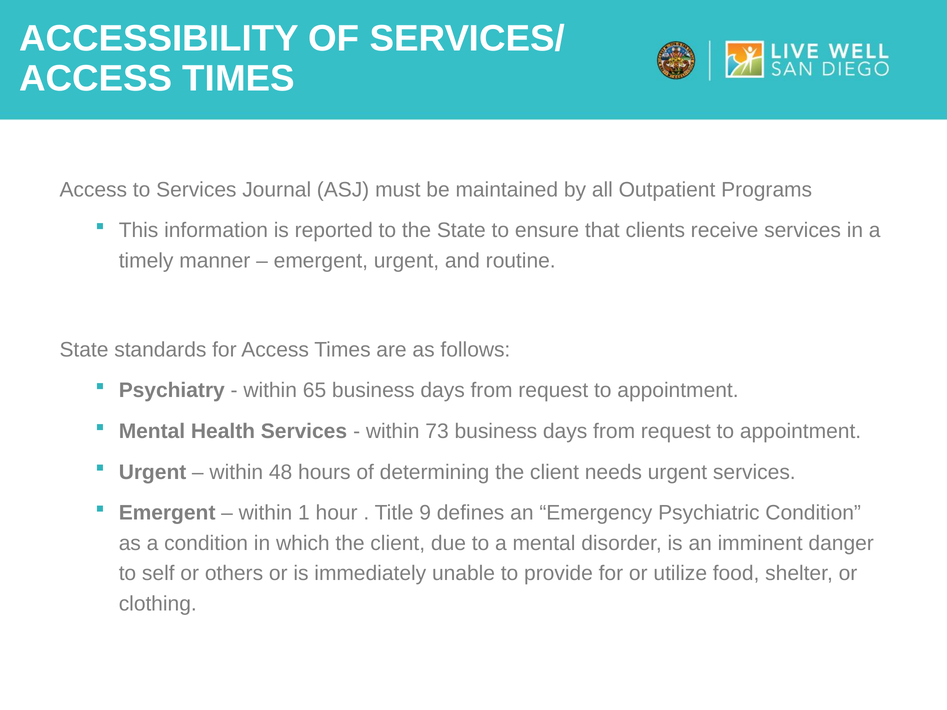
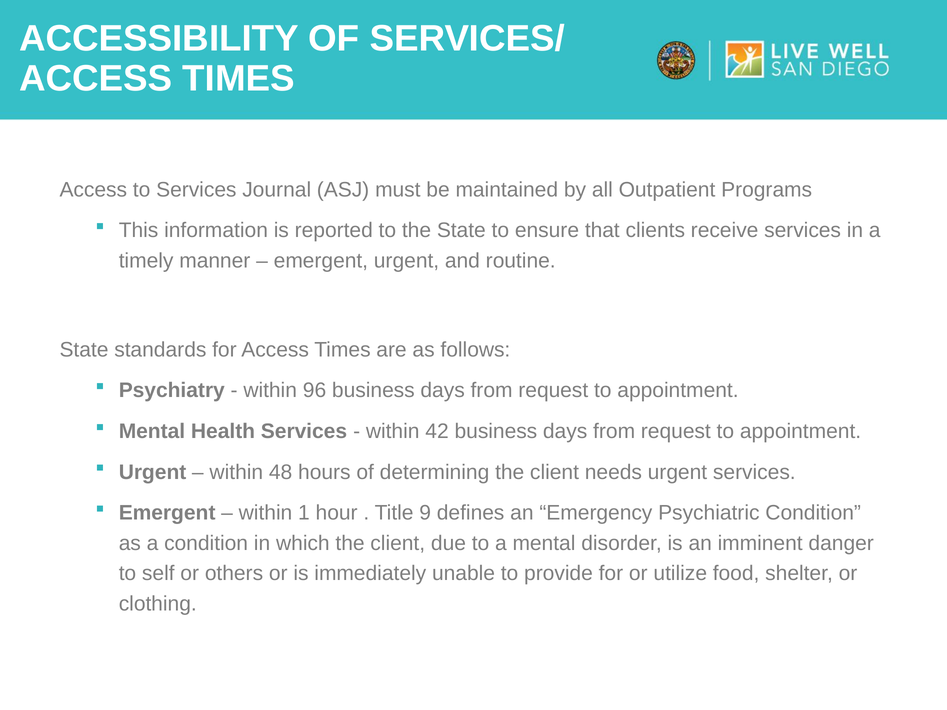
65: 65 -> 96 (315, 391)
73: 73 -> 42 (437, 431)
